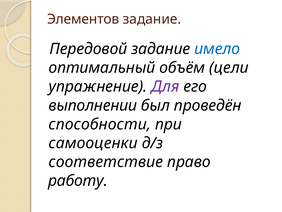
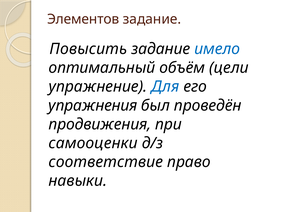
Передовой: Передовой -> Повысить (88, 49)
Для colour: purple -> blue (165, 86)
выполнении: выполнении -> упражнения (93, 105)
способности: способности -> продвижения (100, 124)
работу: работу -> навыки (78, 180)
